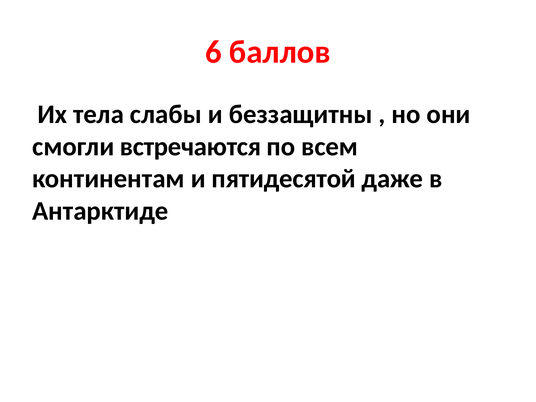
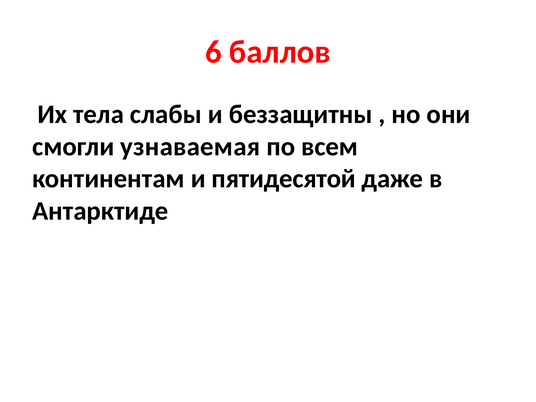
встречаются: встречаются -> узнаваемая (190, 147)
